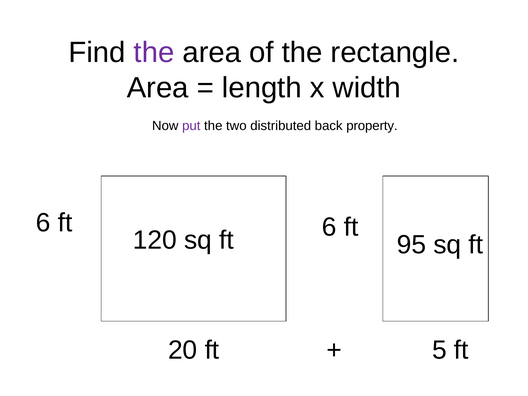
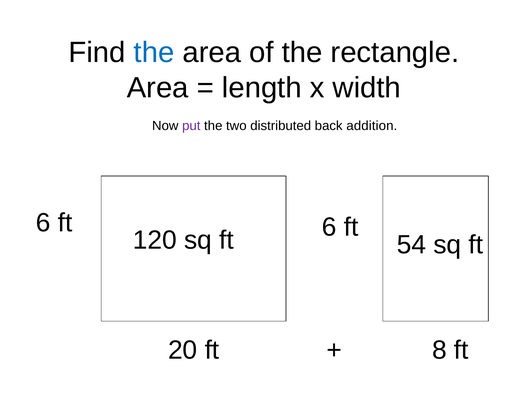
the colour: purple -> blue (154, 53)
property: property -> addition (372, 126)
95: 95 -> 54 (411, 245)
5: 5 -> 8 (439, 350)
